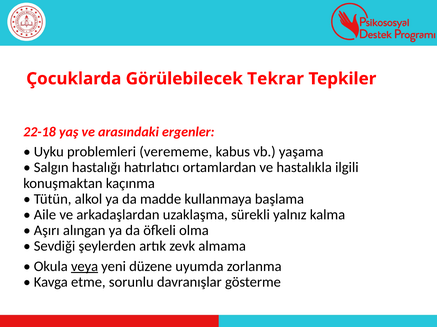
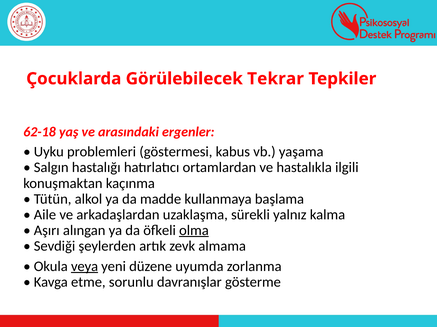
22-18: 22-18 -> 62-18 (40, 132)
verememe: verememe -> göstermesi (176, 152)
olma underline: none -> present (194, 231)
